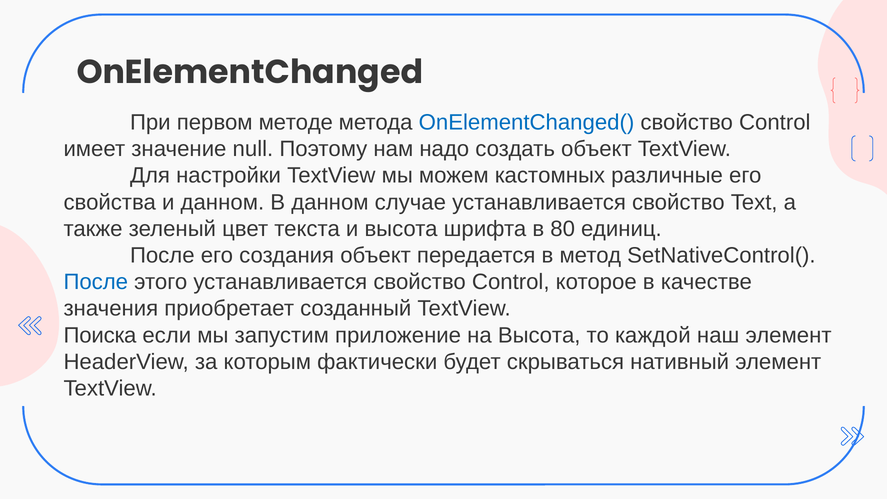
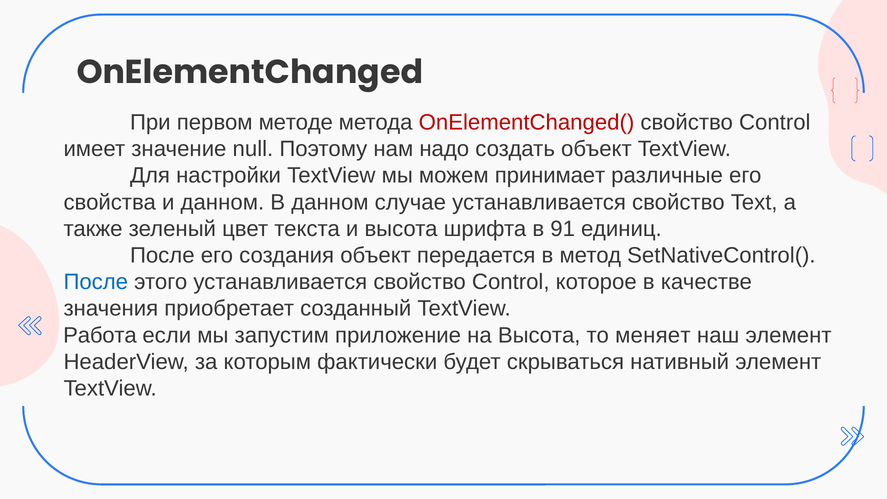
OnElementChanged( colour: blue -> red (527, 122)
кастомных: кастомных -> принимает (550, 176)
80: 80 -> 91 (563, 229)
Поиска: Поиска -> Работа (100, 335)
каждой: каждой -> меняет (653, 335)
